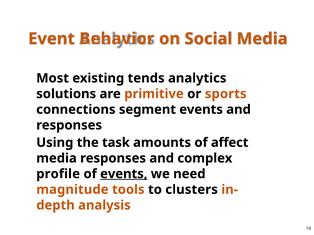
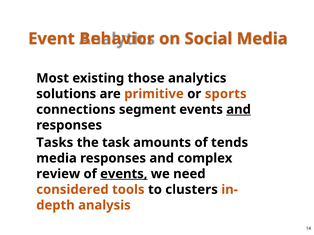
tends: tends -> those (146, 78)
and underline: none -> present (239, 110)
Using: Using -> Tasks (55, 143)
affect: affect -> tends (230, 143)
profile: profile -> review (58, 174)
magnitude: magnitude -> considered (72, 190)
